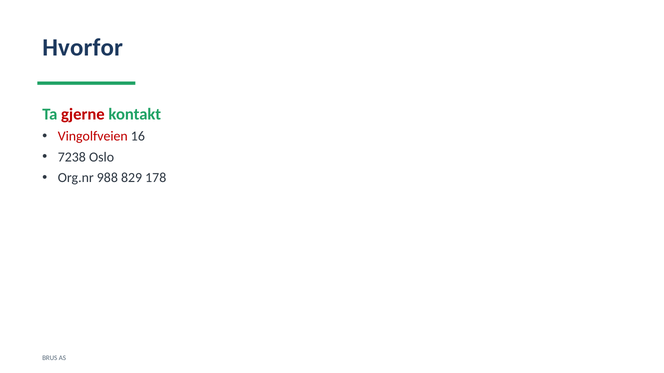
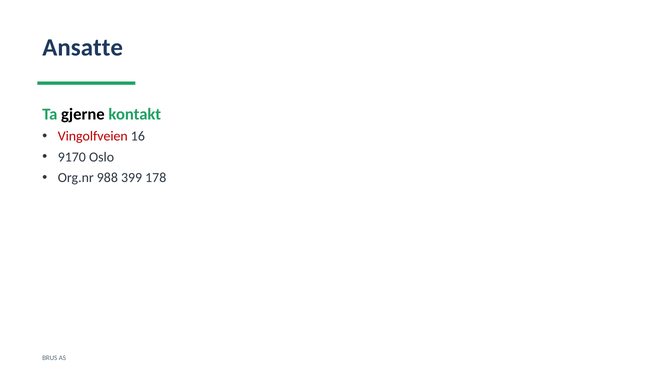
Hvorfor: Hvorfor -> Ansatte (83, 47)
gjerne colour: red -> black (83, 114)
7238: 7238 -> 9170 (72, 157)
829: 829 -> 399 (132, 178)
